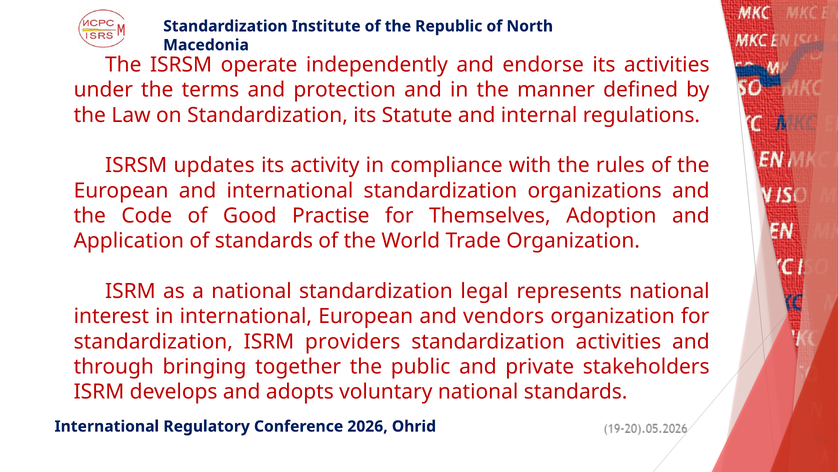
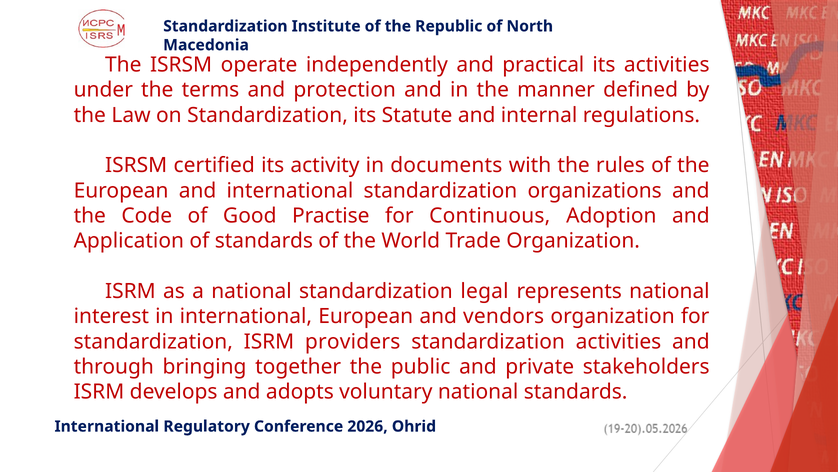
endorse: endorse -> practical (543, 65)
updates: updates -> certified (214, 165)
compliance: compliance -> documents (446, 165)
Themselves: Themselves -> Continuous (490, 216)
